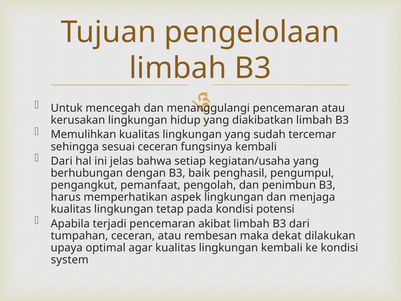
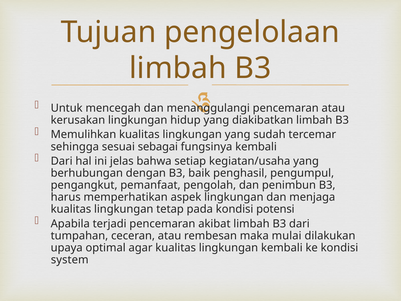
sesuai ceceran: ceceran -> sebagai (158, 147)
dekat: dekat -> mulai (287, 236)
